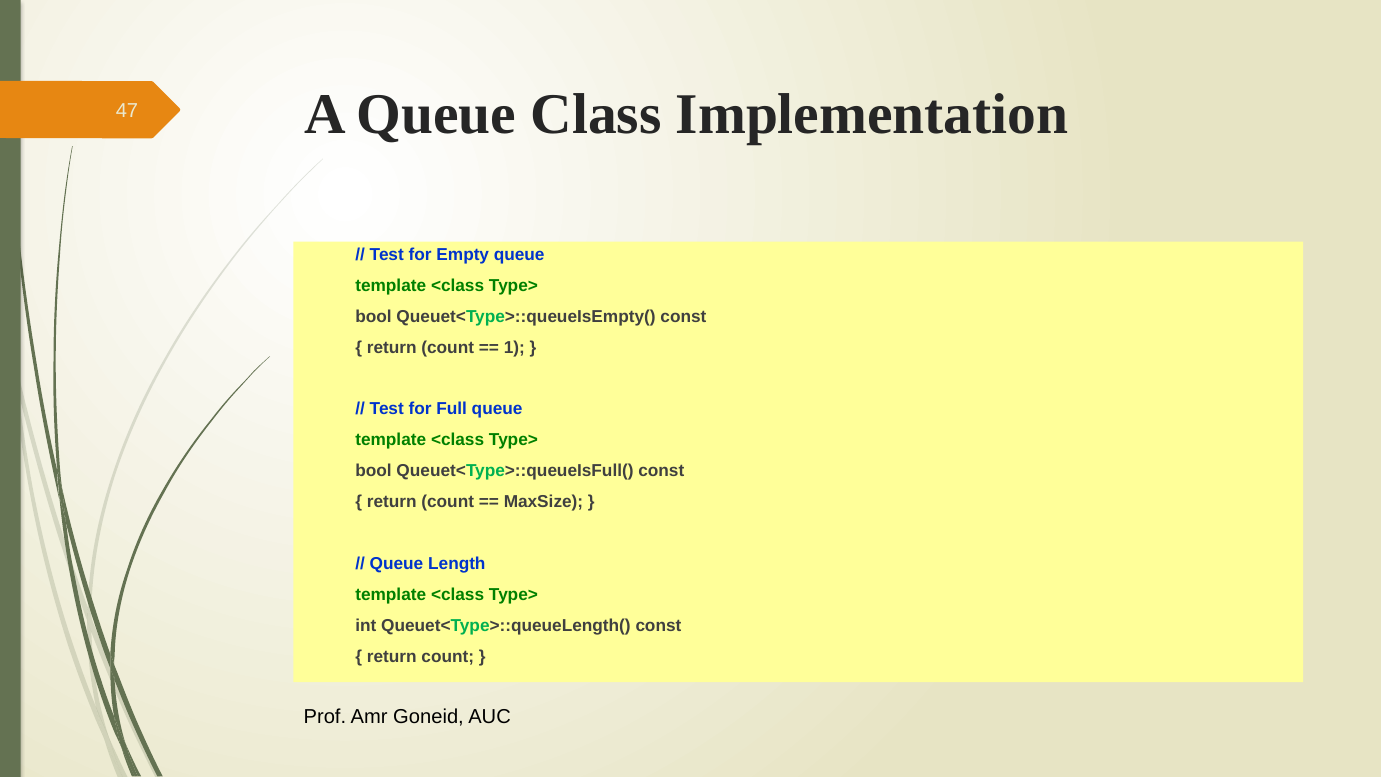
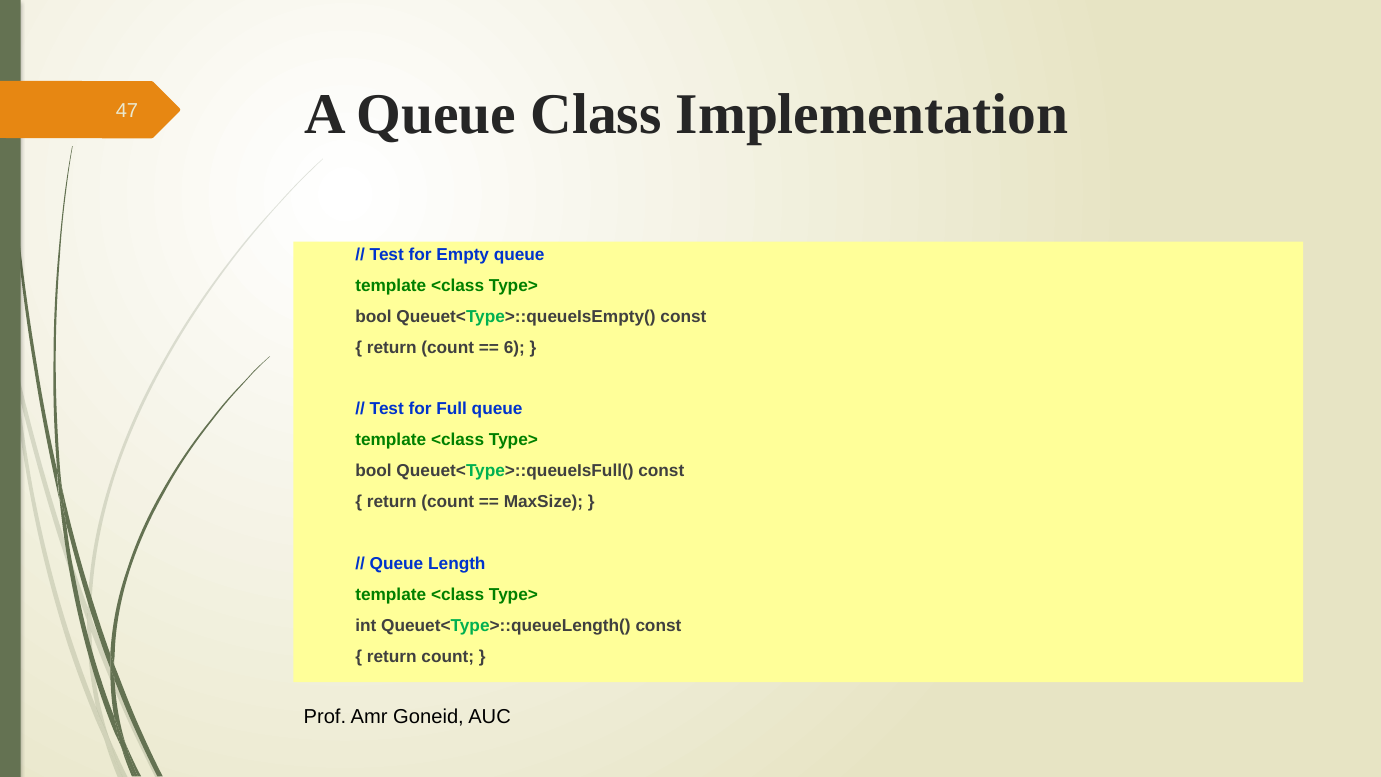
1: 1 -> 6 (514, 347)
